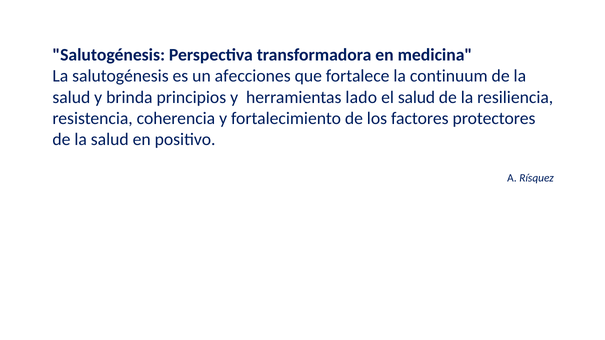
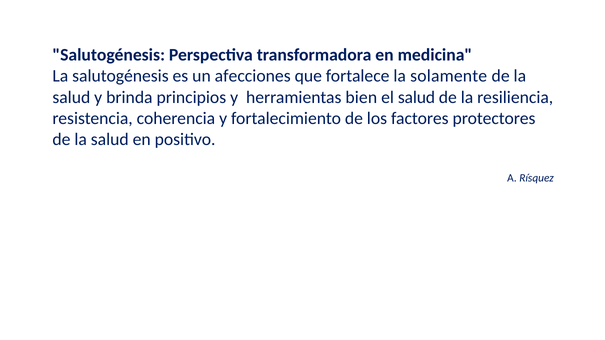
continuum: continuum -> solamente (449, 76)
lado: lado -> bien (361, 97)
